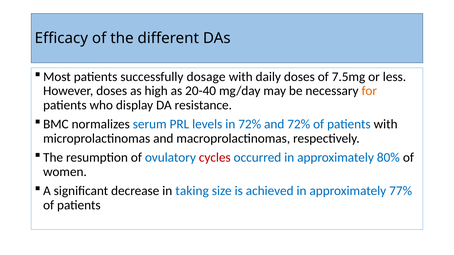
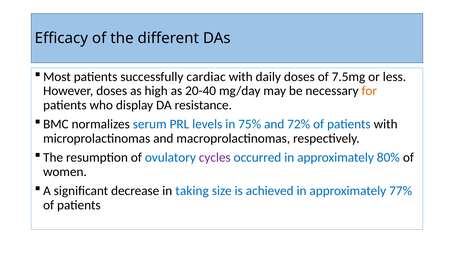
dosage: dosage -> cardiac (206, 77)
in 72%: 72% -> 75% (250, 124)
cycles colour: red -> purple (215, 158)
